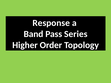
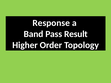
Series: Series -> Result (76, 34)
